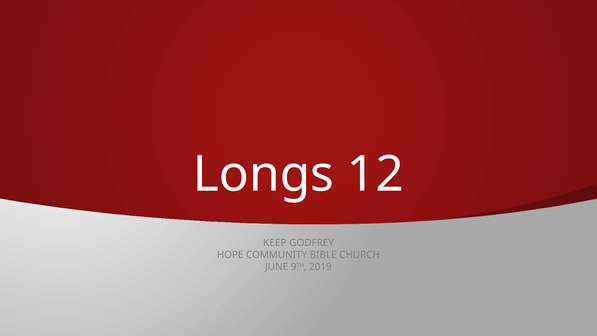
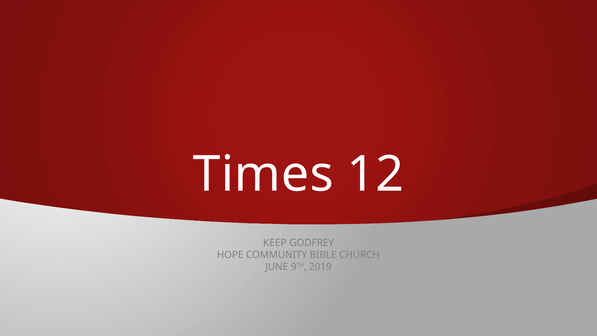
Longs: Longs -> Times (263, 174)
